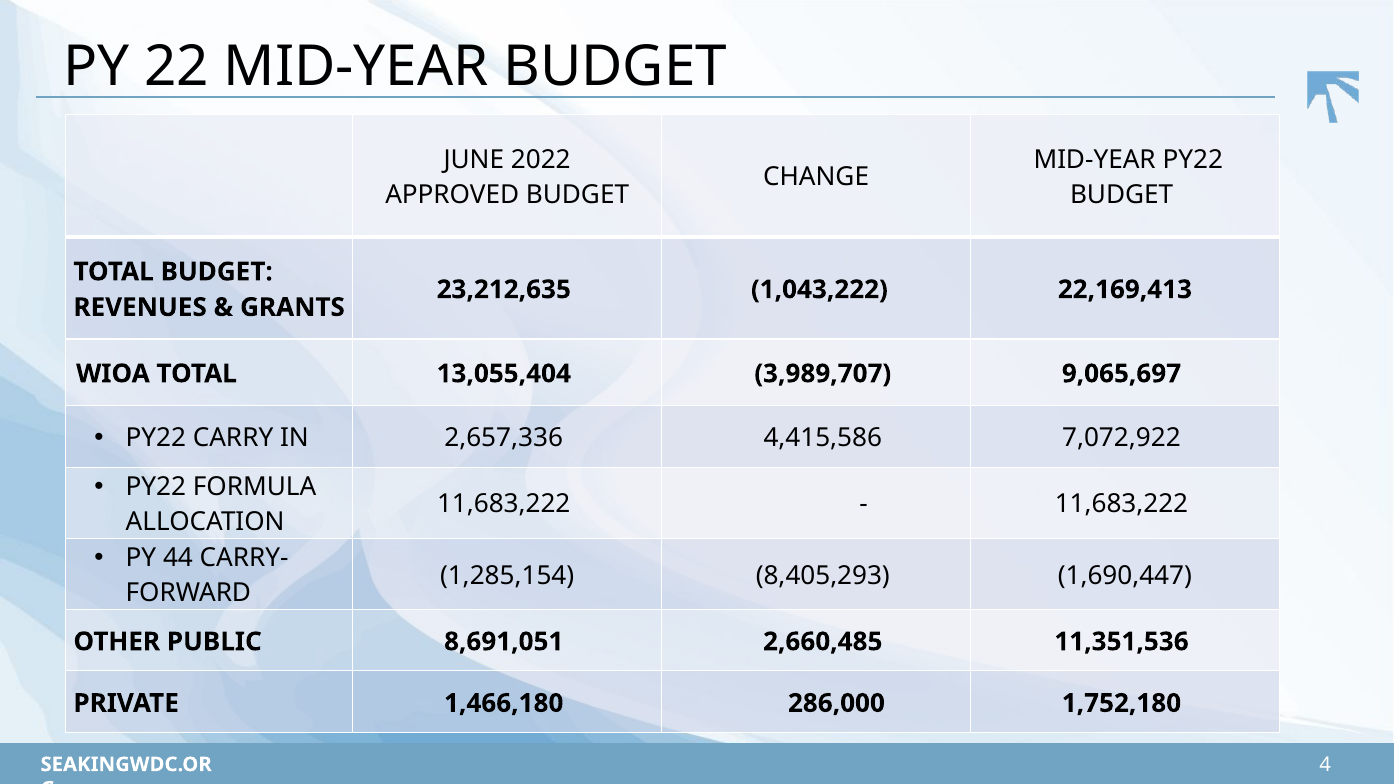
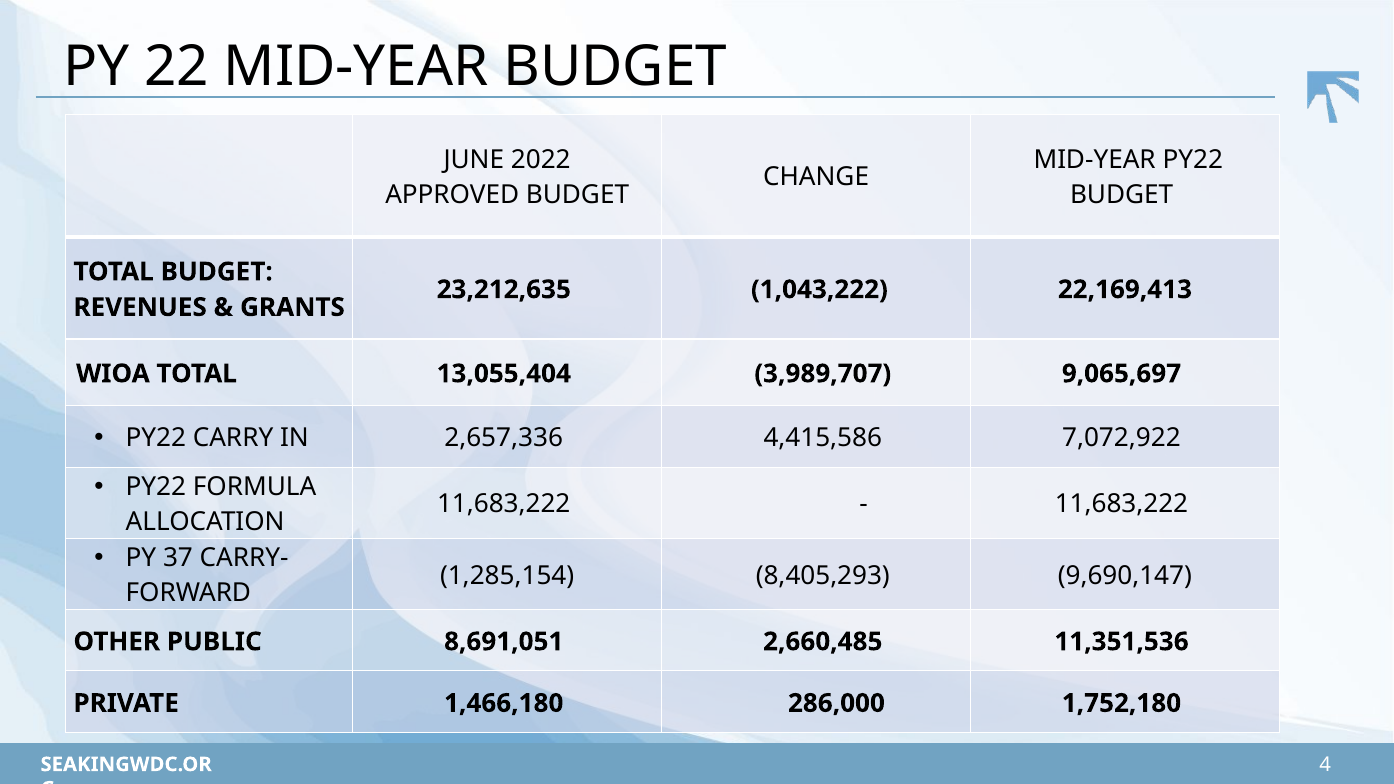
44: 44 -> 37 (178, 558)
1,690,447: 1,690,447 -> 9,690,147 (1125, 576)
